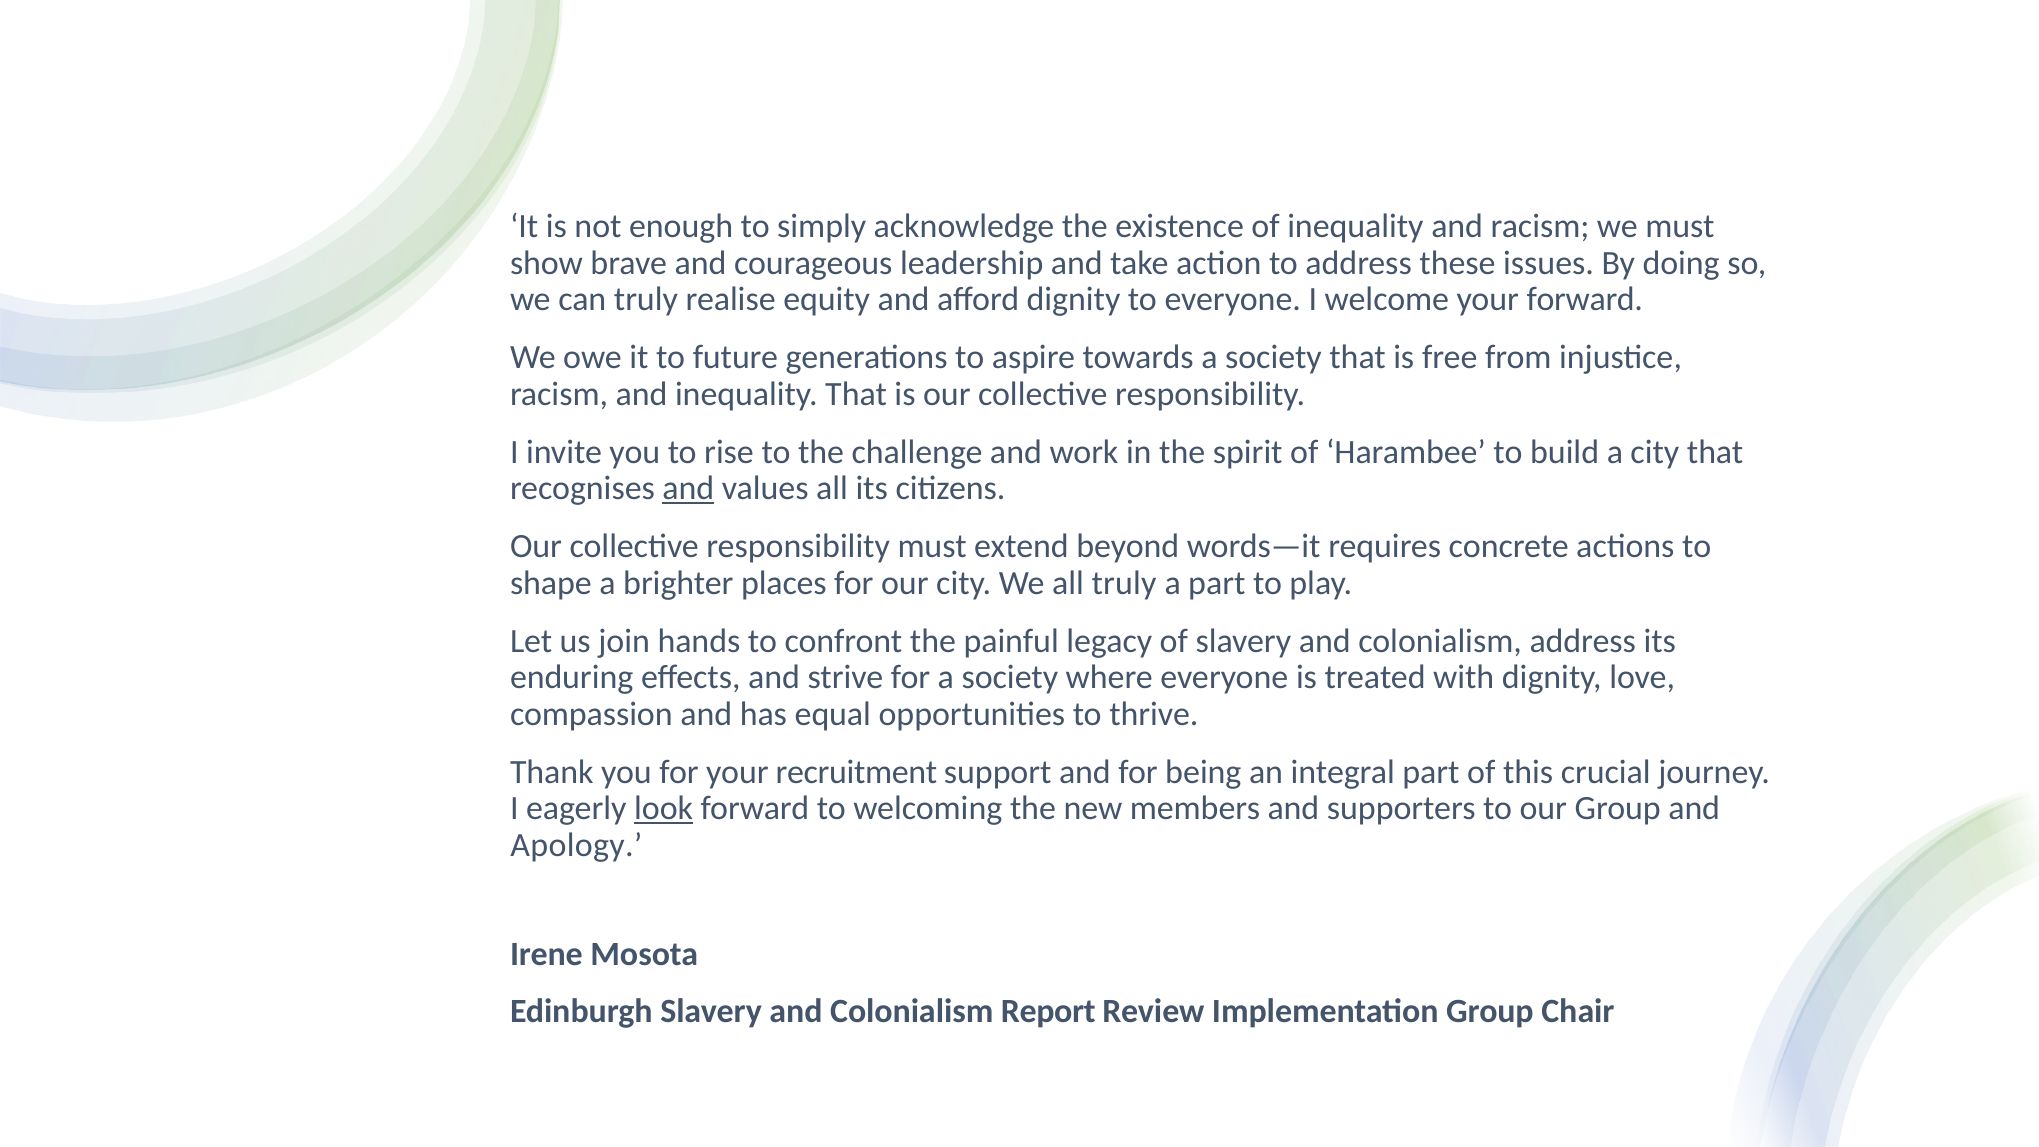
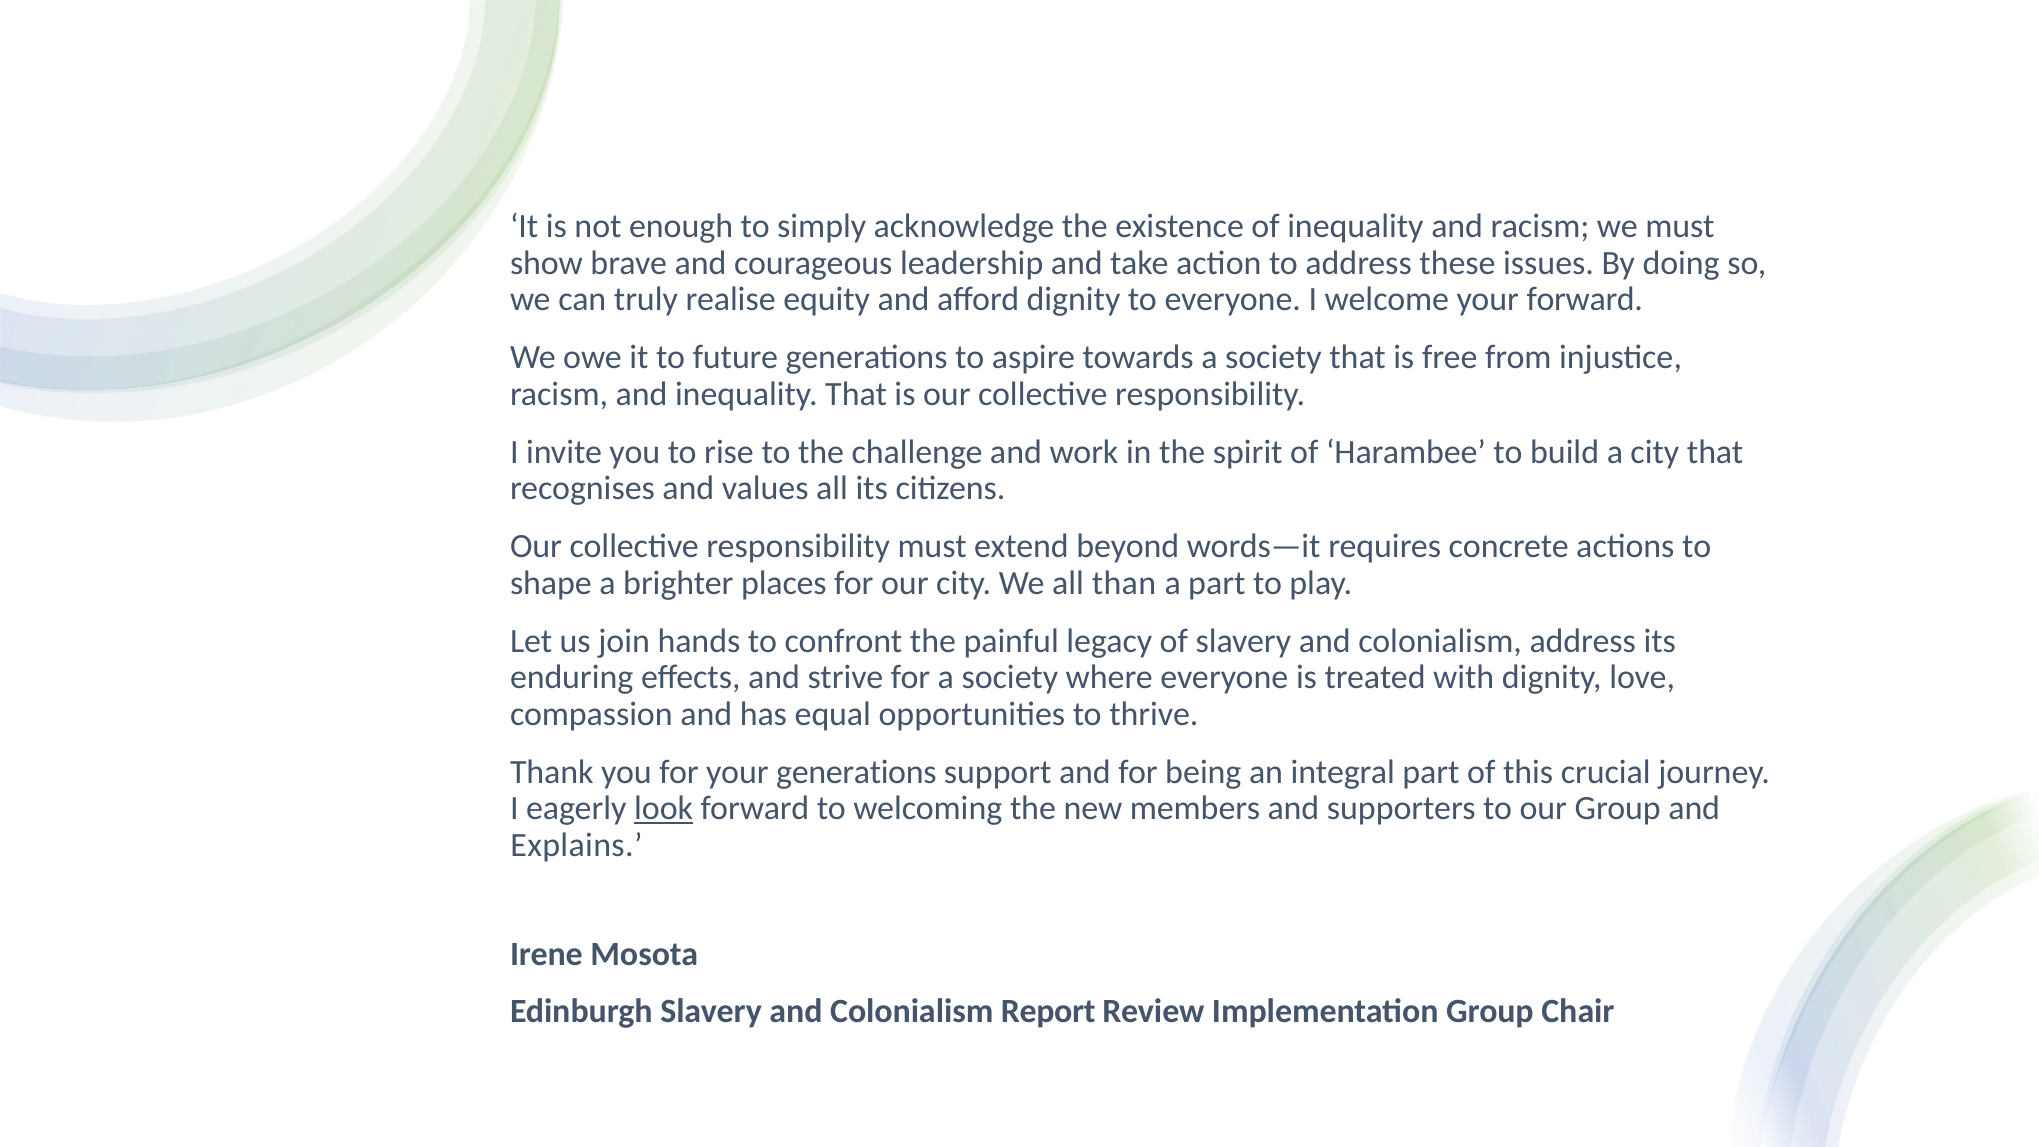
and underline: present -> none (688, 488)
all truly: truly -> than (1124, 583)
your recruitment: recruitment -> generations (856, 772)
Apology: Apology -> Explains (576, 845)
